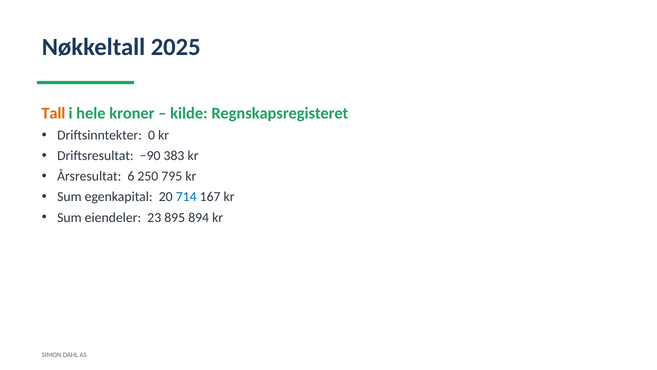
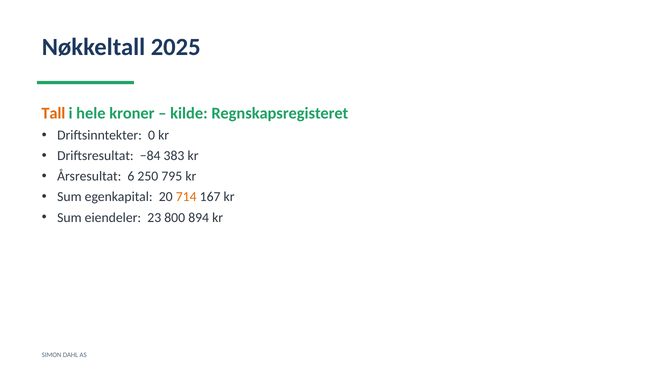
−90: −90 -> −84 (150, 156)
714 colour: blue -> orange (186, 197)
895: 895 -> 800 (175, 217)
